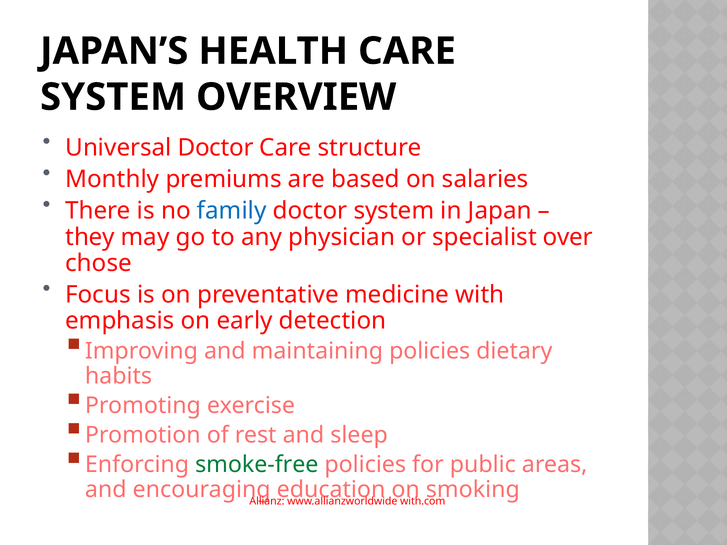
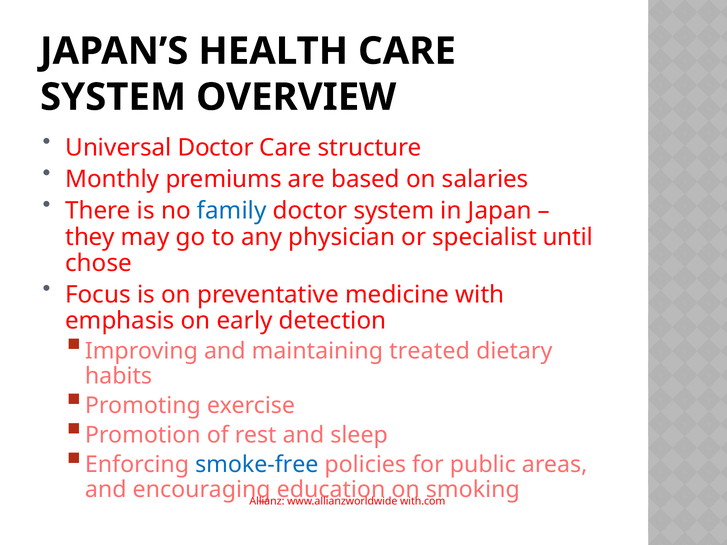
over: over -> until (568, 237)
maintaining policies: policies -> treated (430, 351)
smoke-free colour: green -> blue (257, 465)
